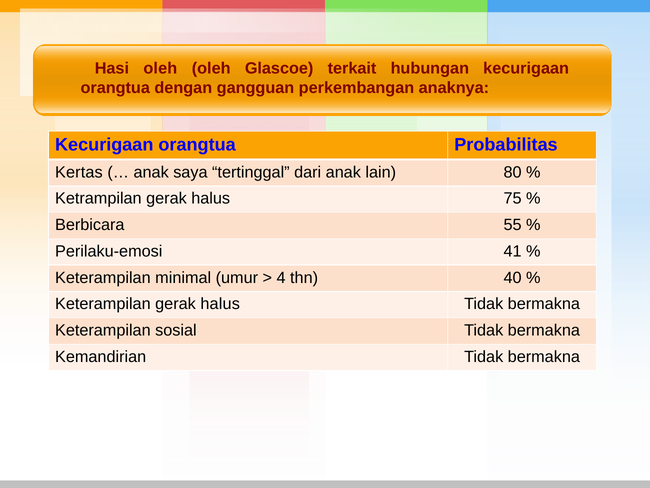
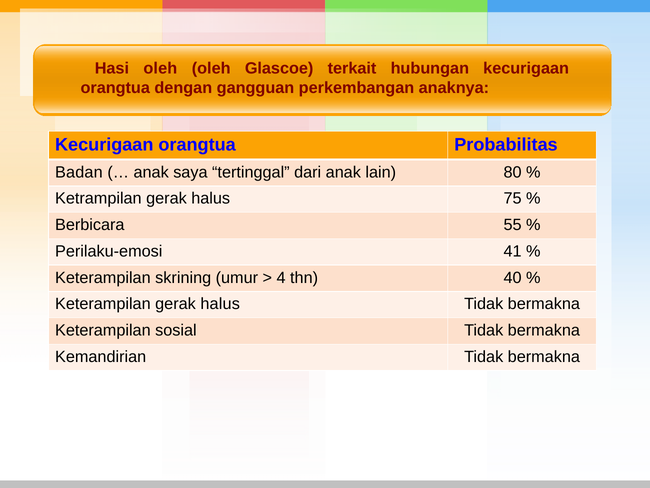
Kertas: Kertas -> Badan (79, 172)
minimal: minimal -> skrining (183, 277)
